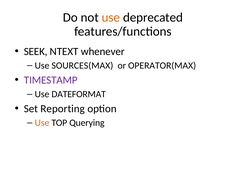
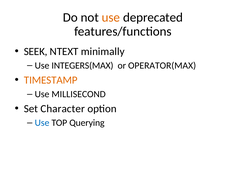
whenever: whenever -> minimally (103, 52)
SOURCES(MAX: SOURCES(MAX -> INTEGERS(MAX (82, 66)
TIMESTAMP colour: purple -> orange (51, 80)
DATEFORMAT: DATEFORMAT -> MILLISECOND (79, 94)
Reporting: Reporting -> Character (63, 109)
Use colour: orange -> blue (42, 123)
